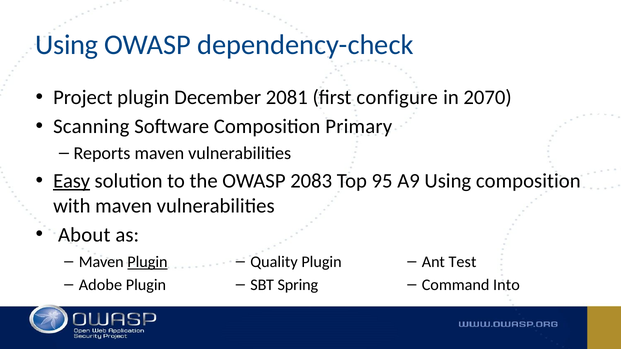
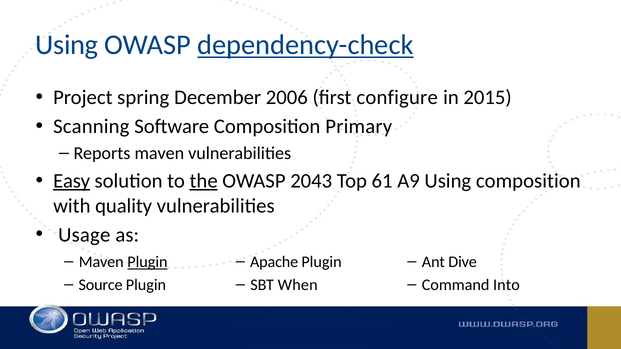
dependency-check underline: none -> present (305, 45)
Project plugin: plugin -> spring (143, 98)
2081: 2081 -> 2006 (287, 98)
2070: 2070 -> 2015 (488, 98)
the underline: none -> present (204, 181)
2083: 2083 -> 2043 (311, 181)
95: 95 -> 61 (382, 181)
with maven: maven -> quality (124, 206)
About: About -> Usage (84, 235)
Quality: Quality -> Apache (274, 262)
Test: Test -> Dive (463, 262)
Adobe: Adobe -> Source (101, 285)
Spring: Spring -> When (298, 285)
